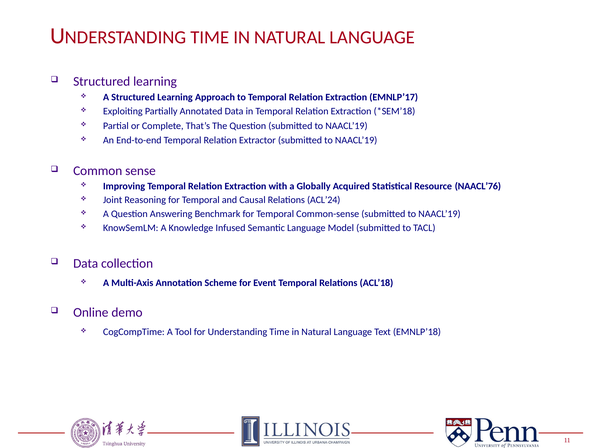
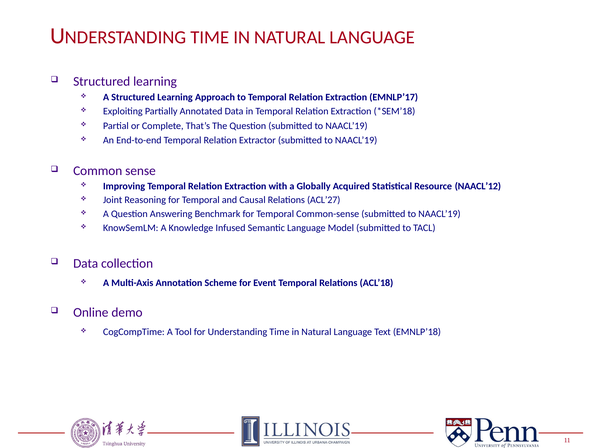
NAACL’76: NAACL’76 -> NAACL’12 (478, 186)
ACL’24: ACL’24 -> ACL’27 (324, 200)
